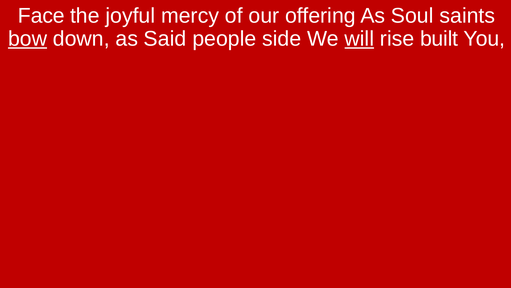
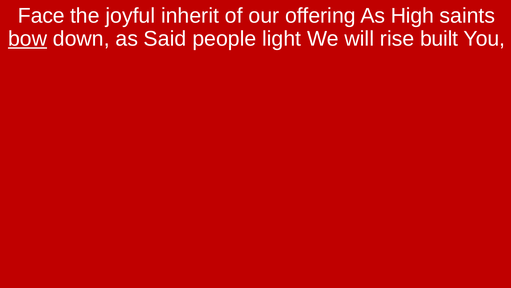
mercy: mercy -> inherit (190, 16)
Soul: Soul -> High (412, 16)
side: side -> light (282, 39)
will underline: present -> none (359, 39)
